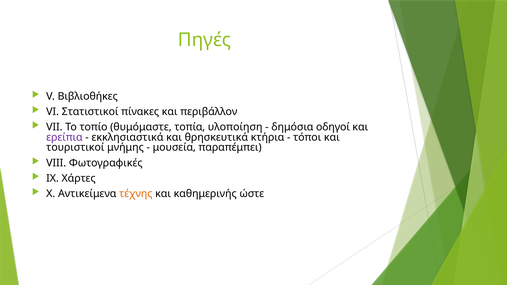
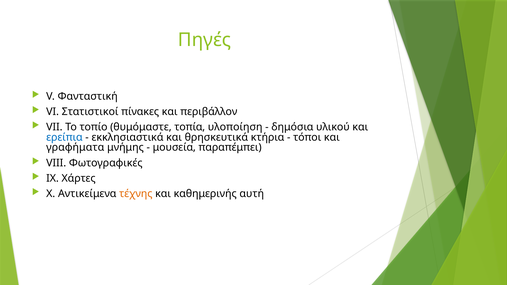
Βιβλιοθήκες: Βιβλιοθήκες -> Φανταστική (88, 96)
οδηγοί: οδηγοί -> υλικού (333, 127)
ερείπια colour: purple -> blue (64, 137)
τουριστικοί: τουριστικοί -> γραφήματα (75, 148)
ώστε: ώστε -> αυτή (252, 194)
